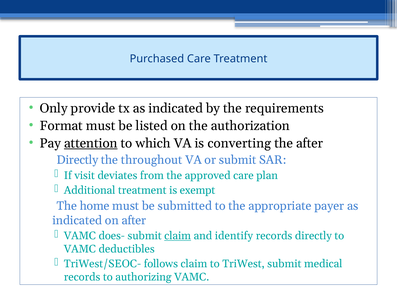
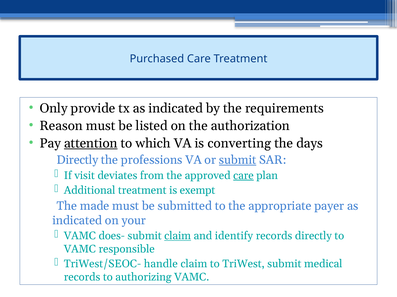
Format: Format -> Reason (61, 126)
the after: after -> days (310, 144)
throughout: throughout -> professions (152, 160)
submit underline: none -> present (238, 160)
care underline: none -> present (243, 176)
home: home -> made (95, 206)
on after: after -> your (134, 221)
deductibles: deductibles -> responsible (127, 250)
follows: follows -> handle (161, 265)
